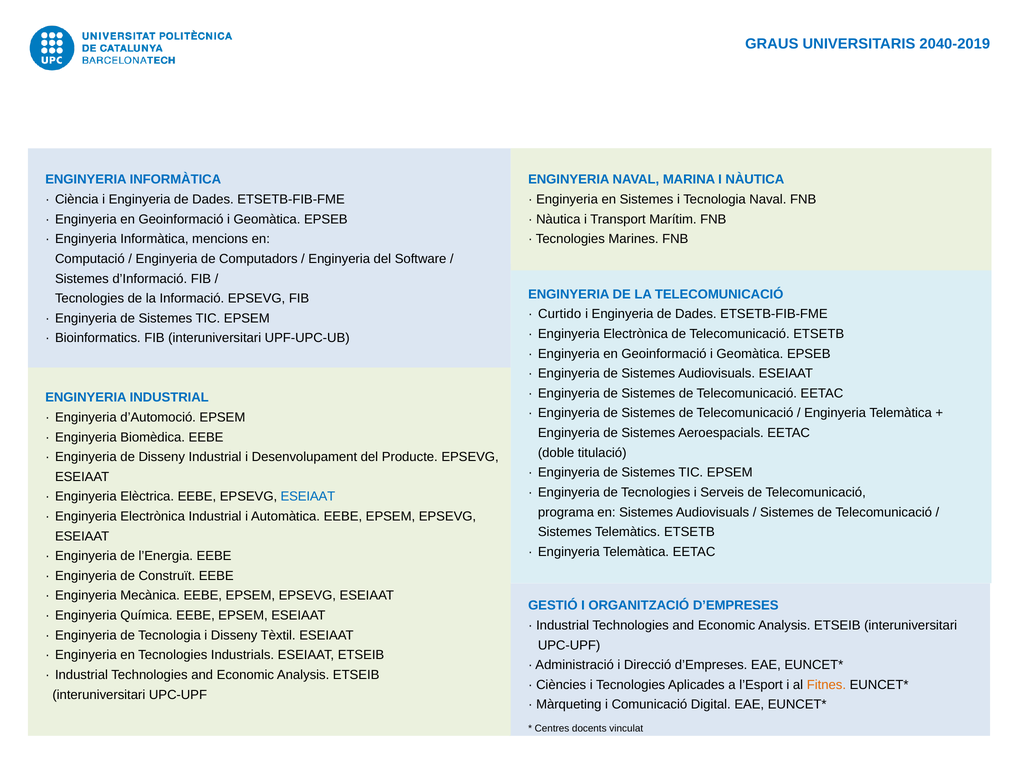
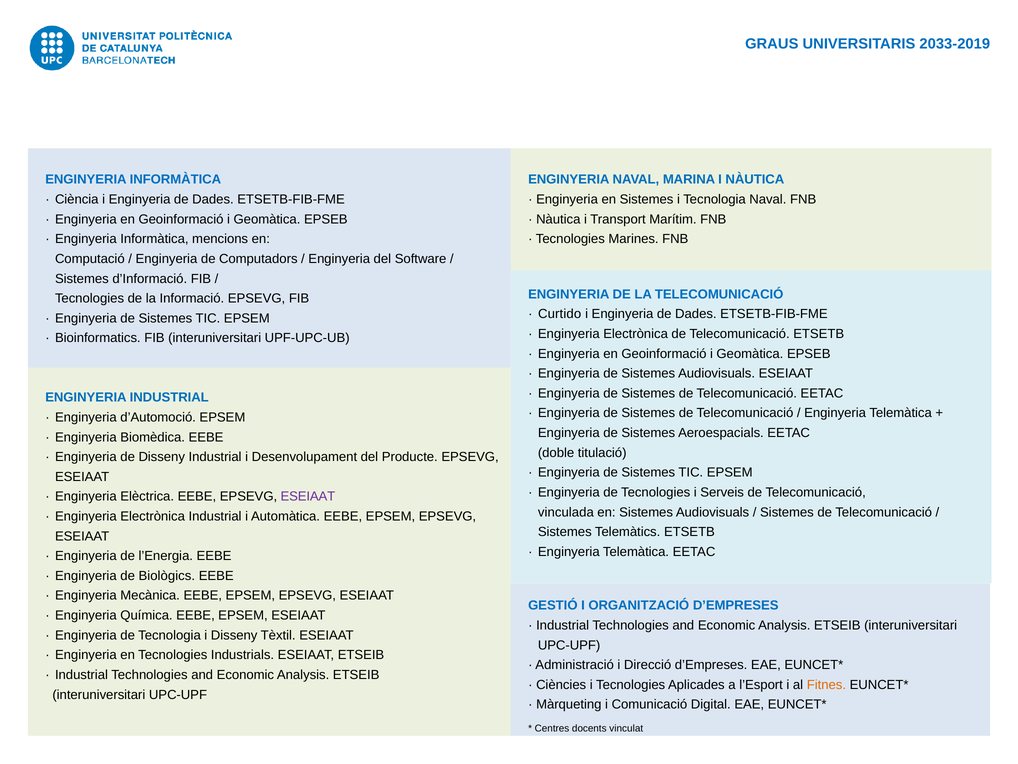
2040-2019: 2040-2019 -> 2033-2019 (955, 44)
ESEIAAT colour: blue -> purple (308, 496)
programa: programa -> vinculada (566, 512)
Construït: Construït -> Biològics (167, 575)
